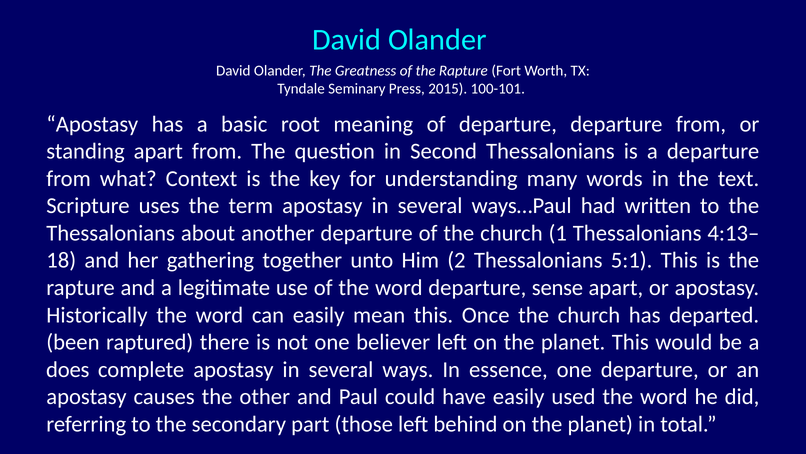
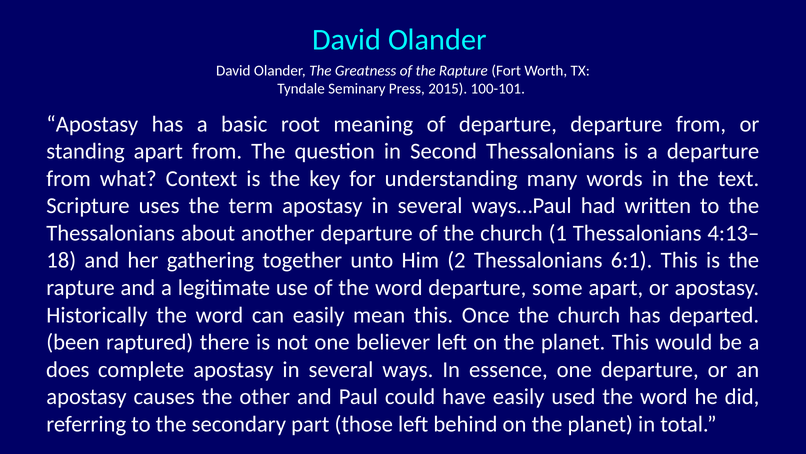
5:1: 5:1 -> 6:1 (632, 260)
sense: sense -> some (557, 287)
